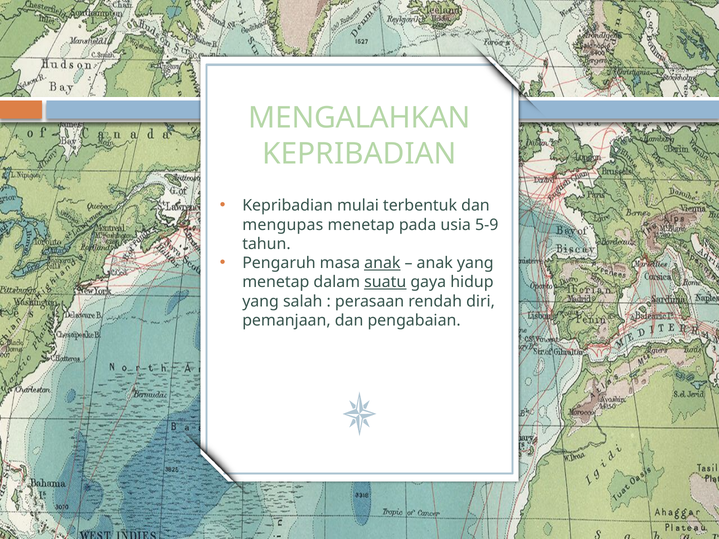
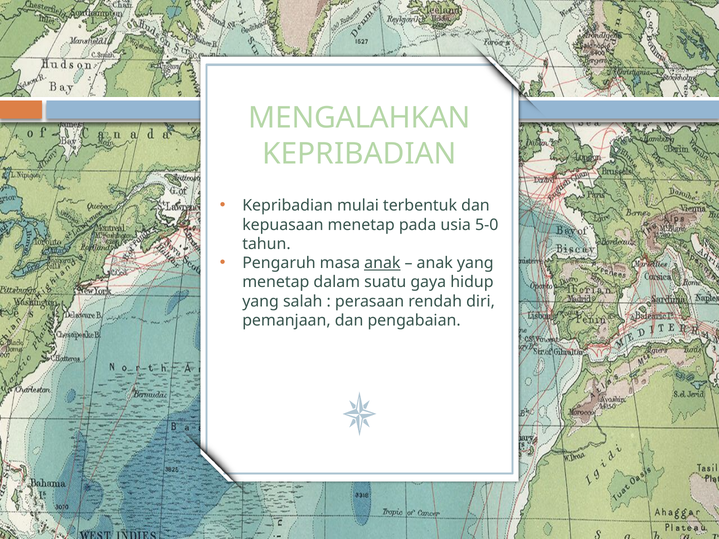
mengupas: mengupas -> kepuasaan (283, 225)
5-9: 5-9 -> 5-0 (487, 225)
suatu underline: present -> none (385, 282)
